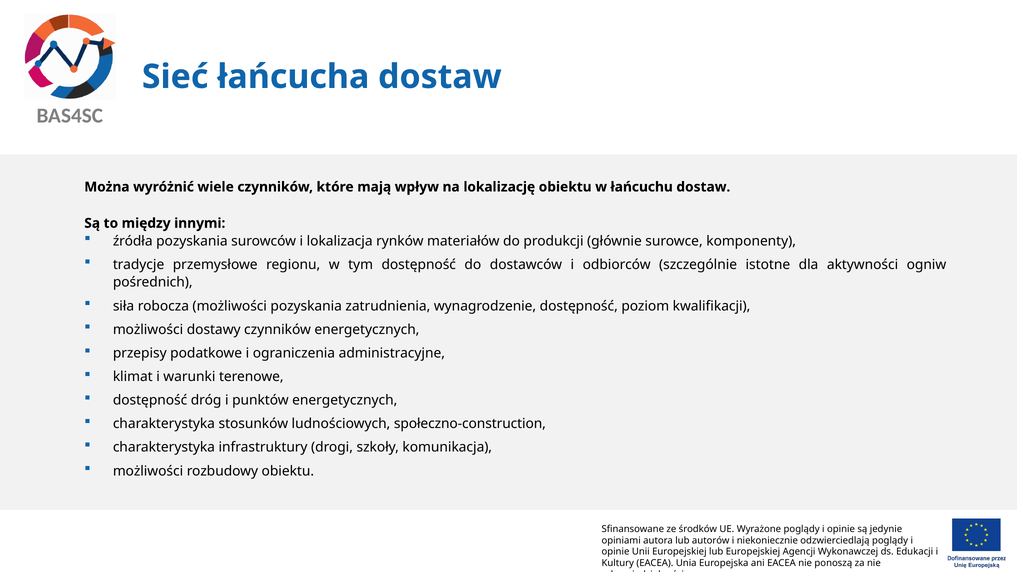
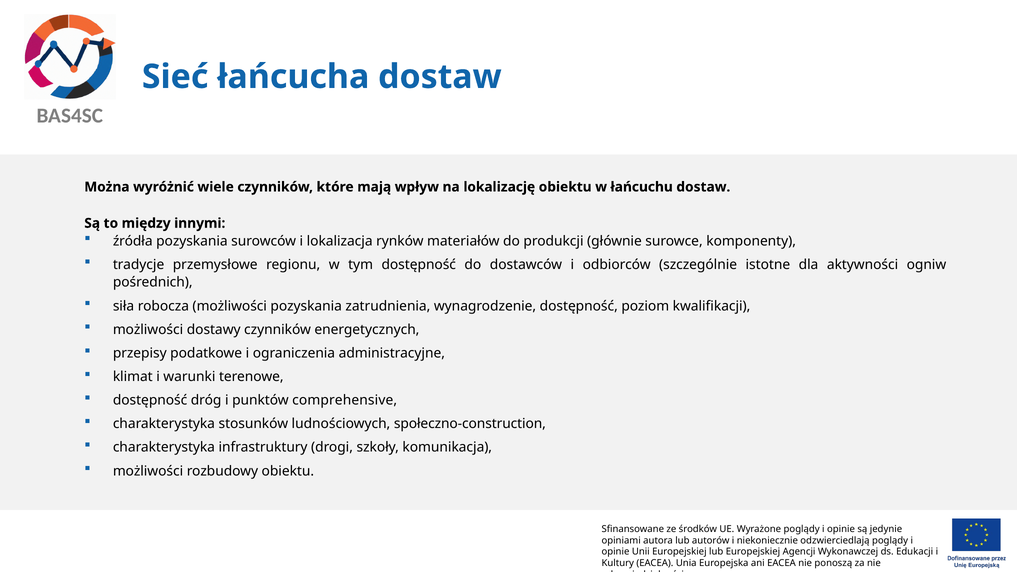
punktów energetycznych: energetycznych -> comprehensive (345, 400)
